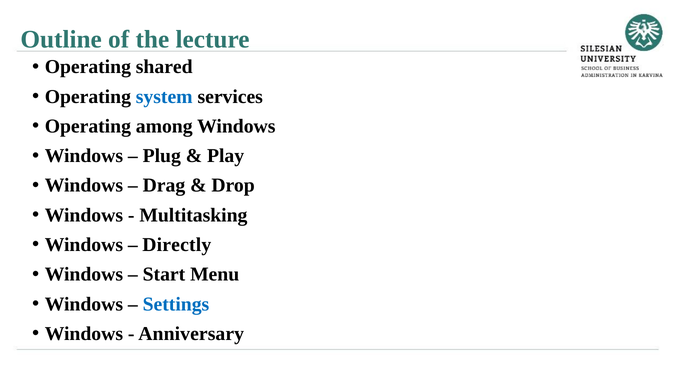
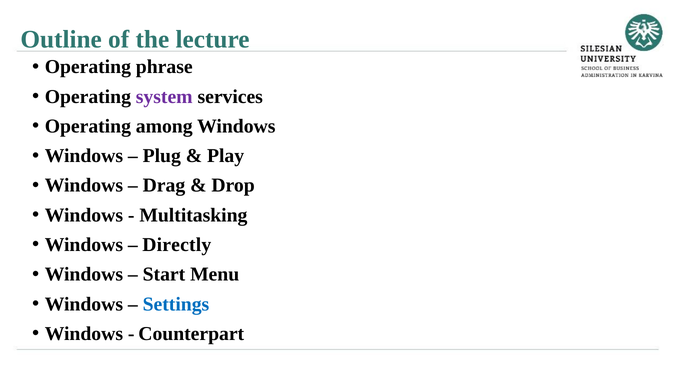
shared: shared -> phrase (164, 67)
system colour: blue -> purple (164, 97)
Anniversary: Anniversary -> Counterpart (191, 334)
